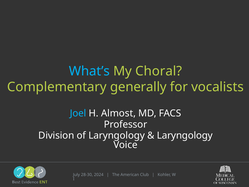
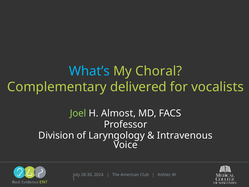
generally: generally -> delivered (138, 87)
Joel colour: light blue -> light green (78, 113)
Laryngology: Laryngology -> Intravenous (185, 135)
